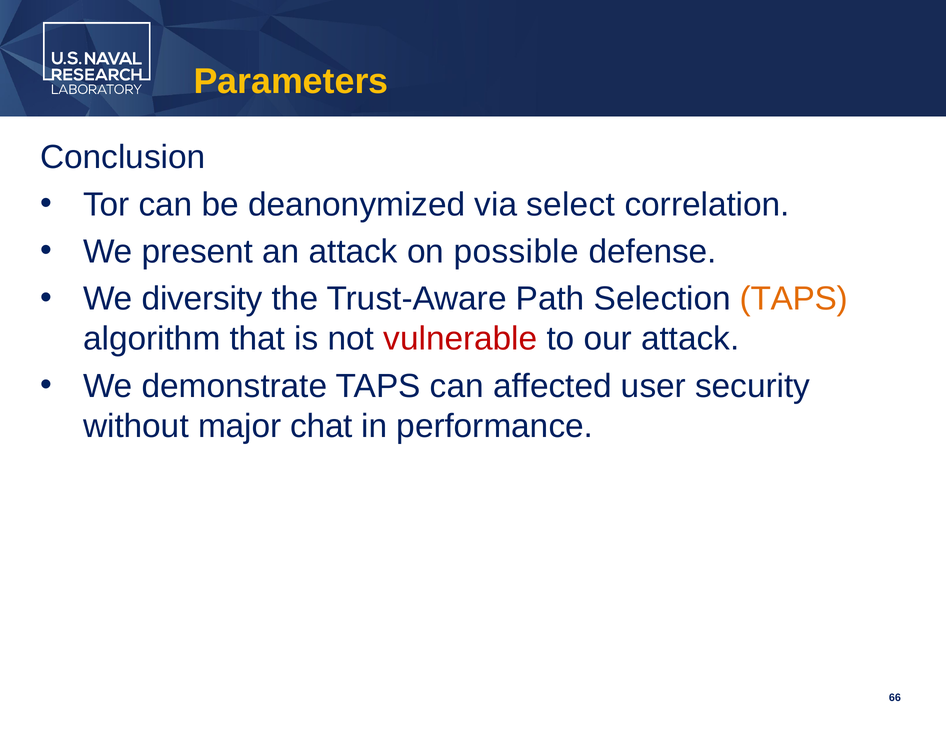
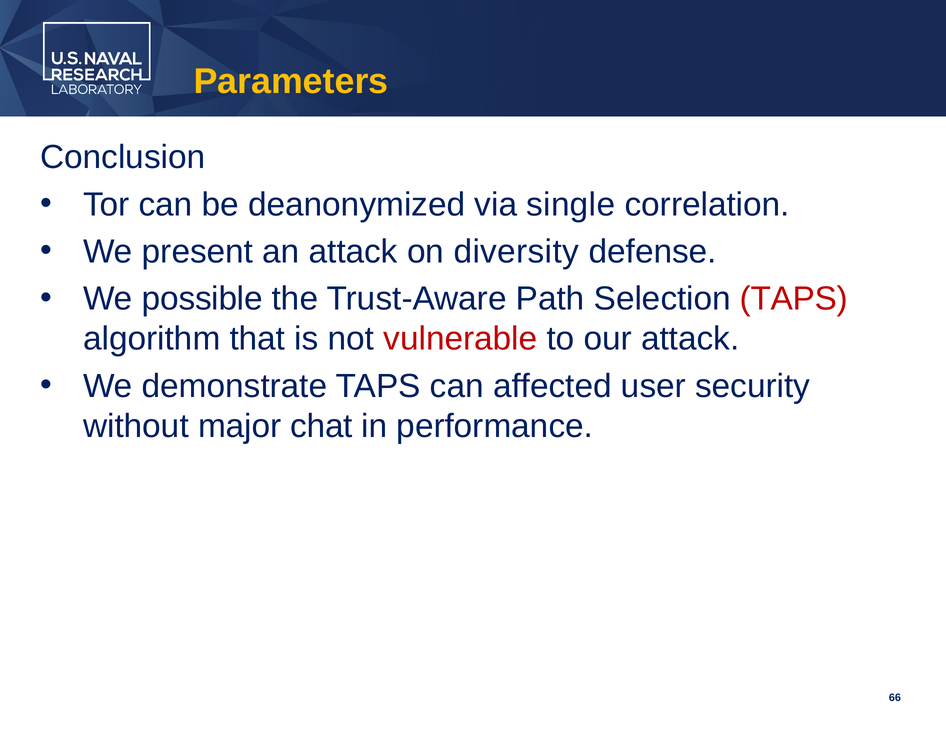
select: select -> single (571, 204)
possible: possible -> diversity (516, 252)
diversity: diversity -> possible (202, 299)
TAPS colour: orange -> red (794, 299)
